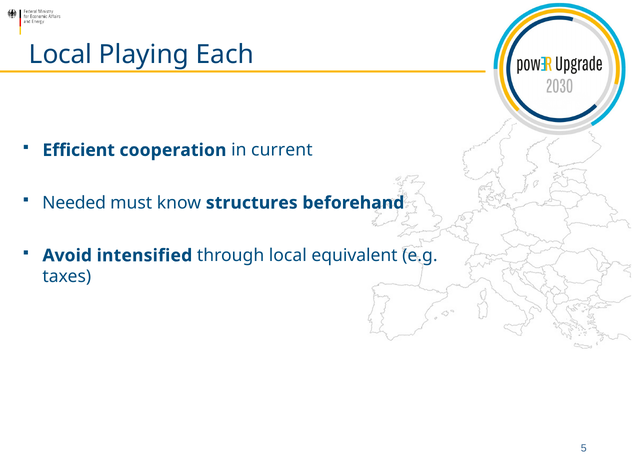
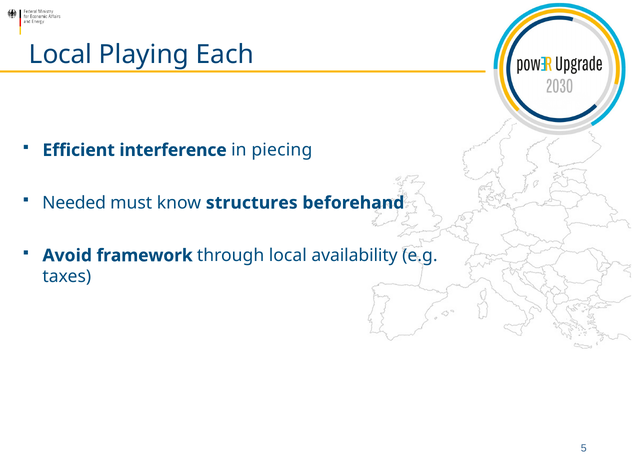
cooperation: cooperation -> interference (173, 150)
current: current -> piecing (282, 150)
intensified: intensified -> framework (145, 256)
equivalent: equivalent -> availability (355, 256)
